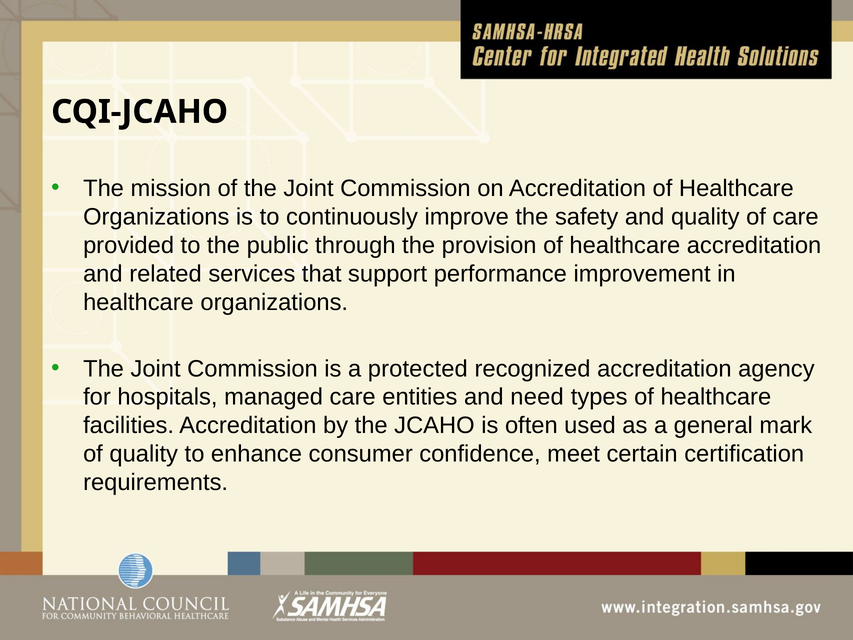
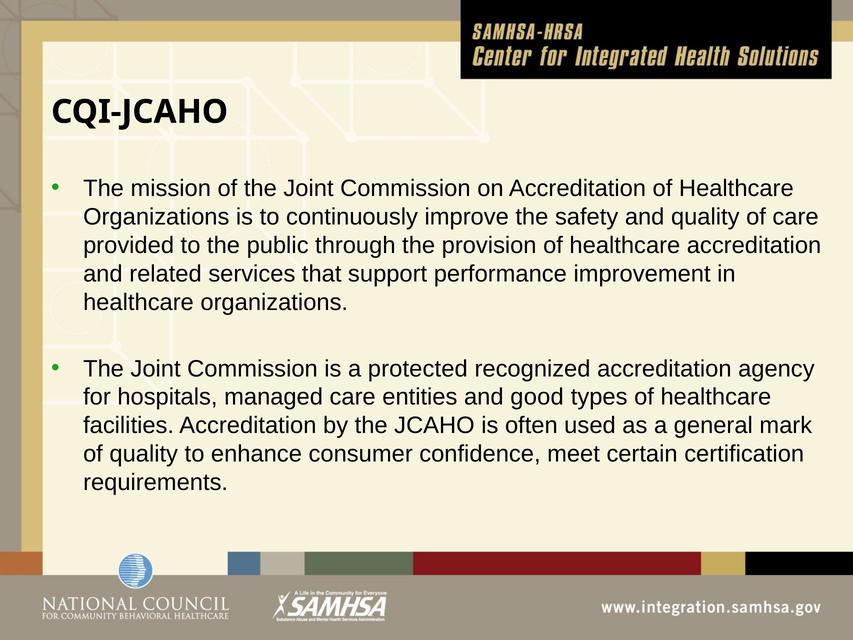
need: need -> good (537, 397)
